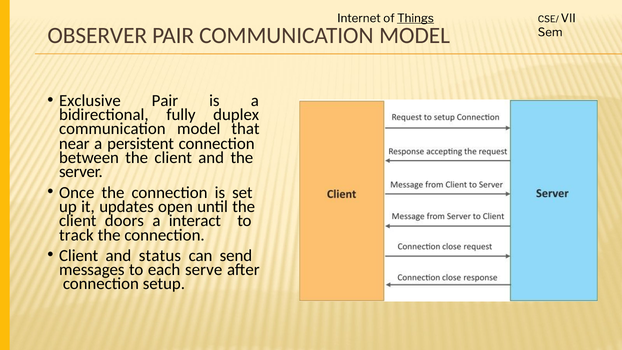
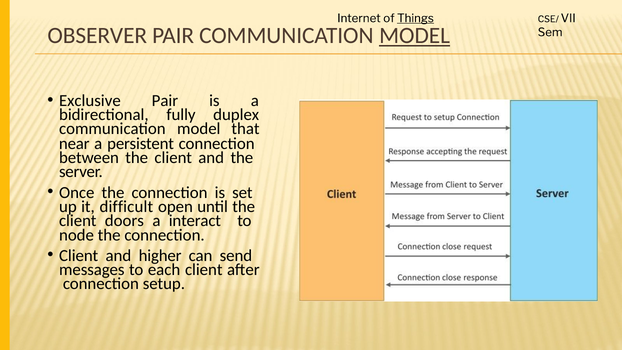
MODEL underline: none -> present (415, 36)
updates: updates -> difficult (126, 207)
track: track -> node (76, 235)
status: status -> higher (160, 255)
each serve: serve -> client (204, 270)
